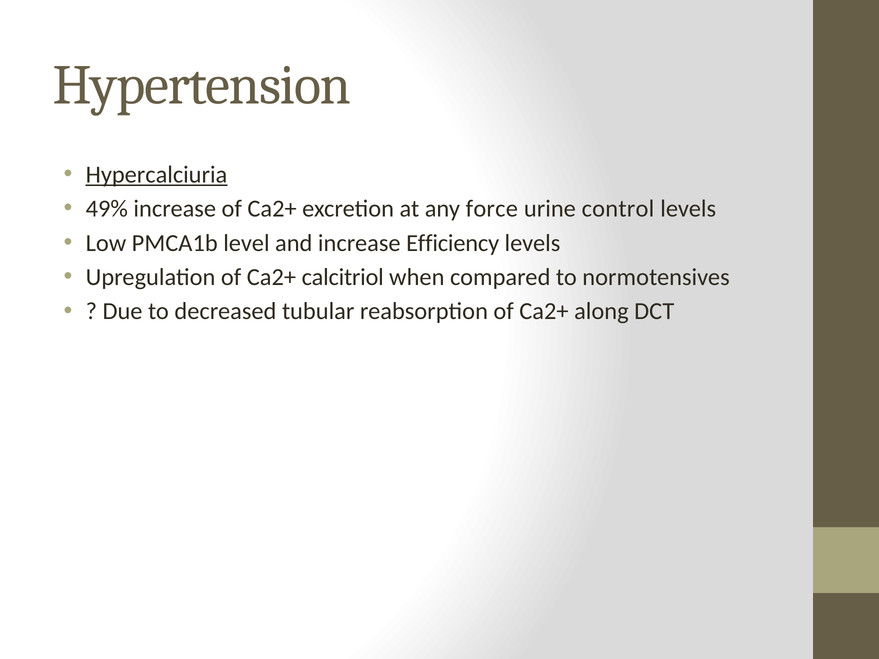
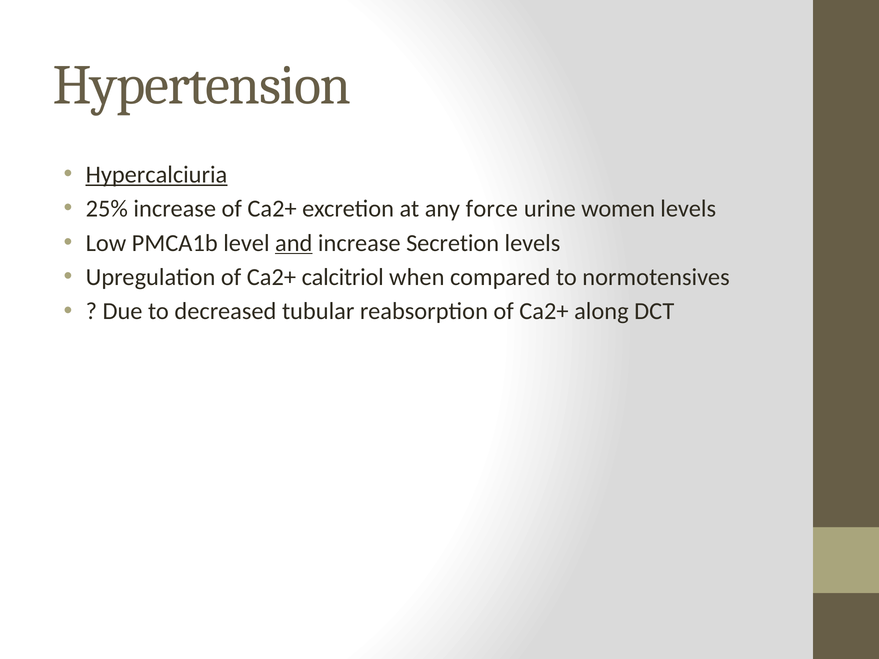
49%: 49% -> 25% (107, 209)
control: control -> women (618, 209)
and underline: none -> present (294, 243)
Efficiency: Efficiency -> Secretion (453, 243)
